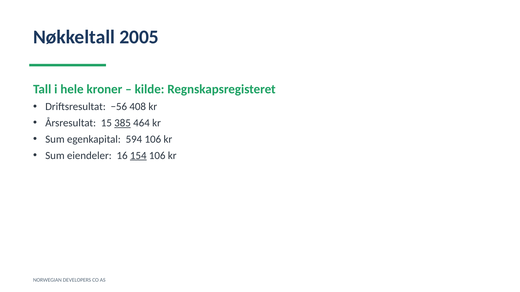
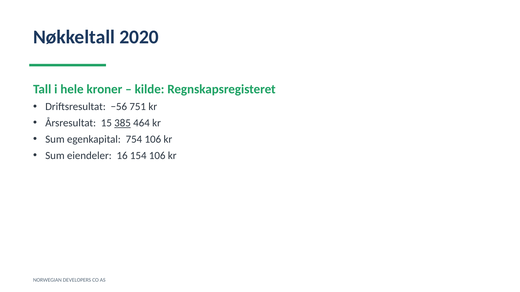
2005: 2005 -> 2020 (139, 37)
408: 408 -> 751 (138, 107)
594: 594 -> 754 (134, 139)
154 underline: present -> none (138, 156)
